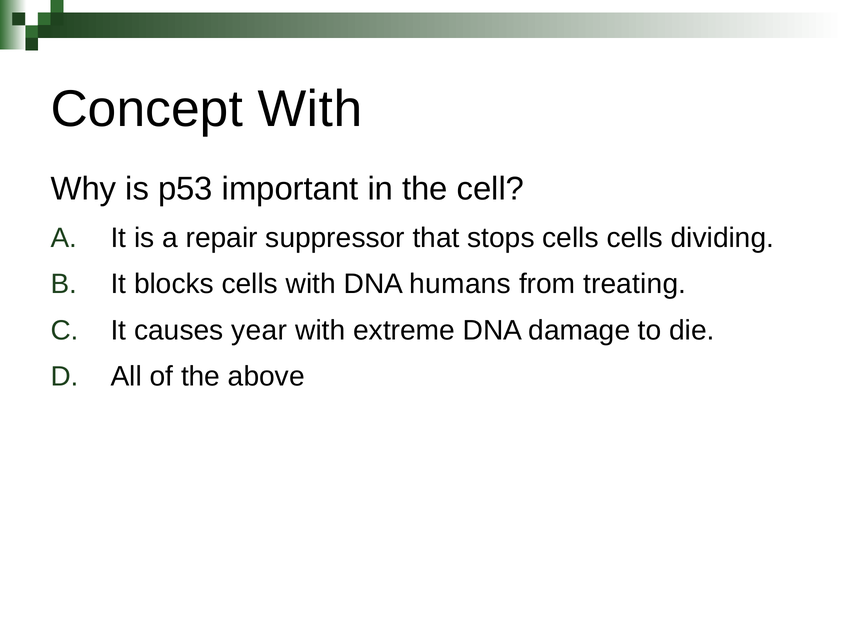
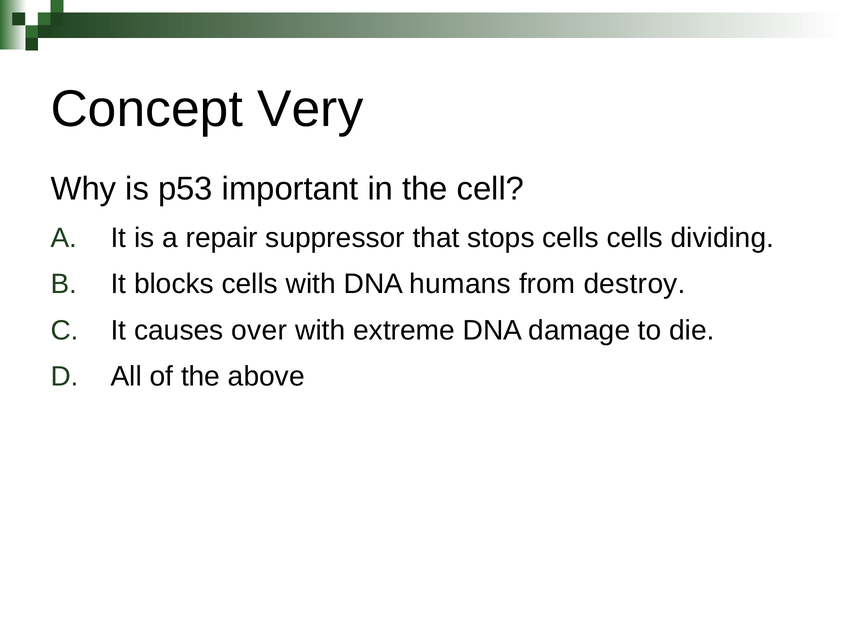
Concept With: With -> Very (310, 109)
treating: treating -> destroy (635, 284)
year: year -> over (259, 330)
